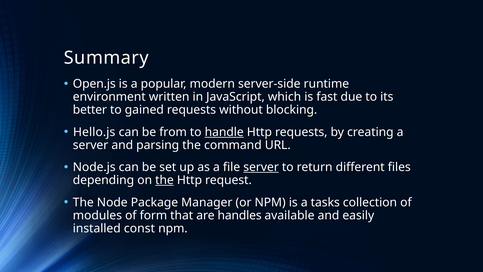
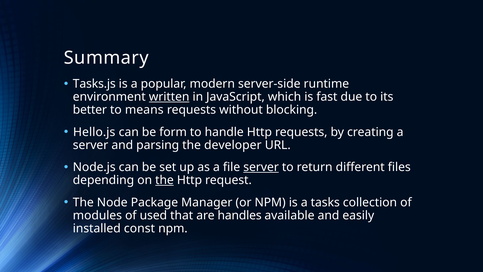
Open.js: Open.js -> Tasks.js (94, 84)
written underline: none -> present (169, 97)
gained: gained -> means (144, 110)
from: from -> form (173, 132)
handle underline: present -> none (224, 132)
command: command -> developer (233, 145)
form: form -> used (153, 215)
